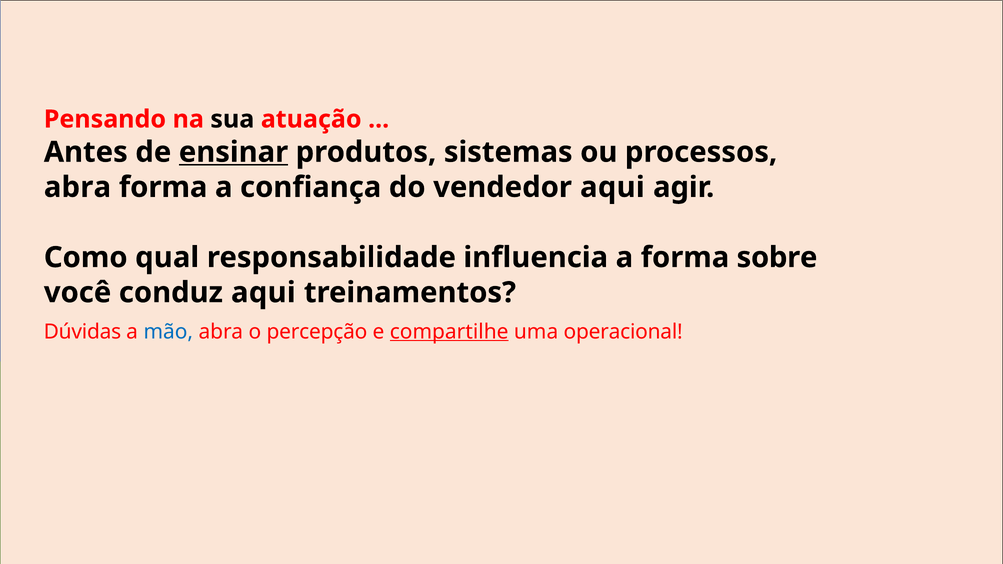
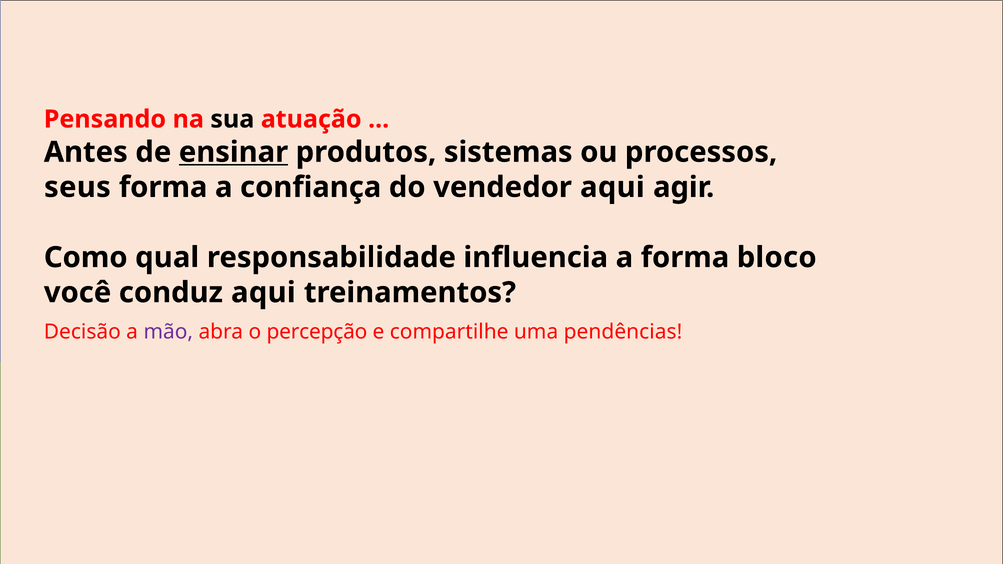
abra: abra -> seus (77, 187)
sobre: sobre -> bloco (777, 258)
Dúvidas: Dúvidas -> Decisão (82, 332)
mão colour: blue -> purple (168, 332)
compartilhe underline: present -> none (449, 332)
operacional: operacional -> pendências (623, 332)
